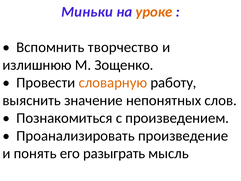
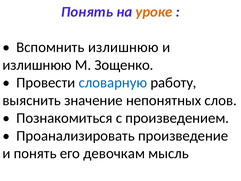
Миньки: Миньки -> Понять (87, 12)
Вспомнить творчество: творчество -> излишнюю (123, 47)
словарную colour: orange -> blue (113, 83)
разыграть: разыграть -> девочкам (114, 153)
